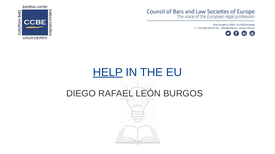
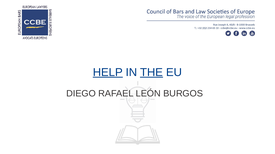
THE underline: none -> present (152, 73)
